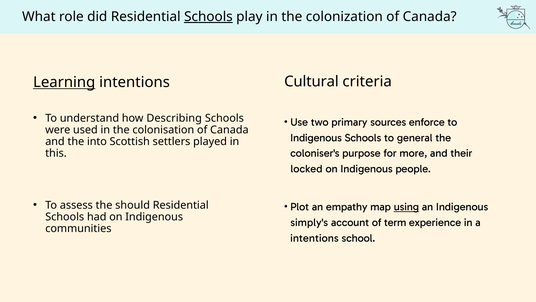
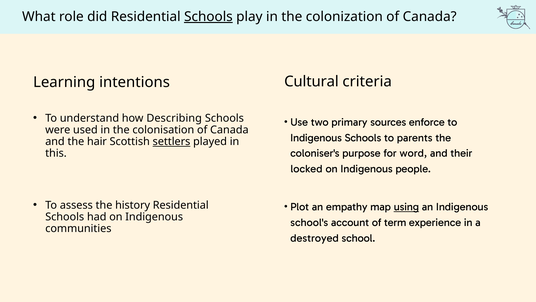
Learning underline: present -> none (64, 82)
general: general -> parents (415, 138)
into: into -> hair (97, 141)
settlers underline: none -> present (171, 141)
more: more -> word (413, 153)
should: should -> history (133, 205)
simply's: simply's -> school's (309, 222)
intentions: intentions -> destroyed (315, 238)
